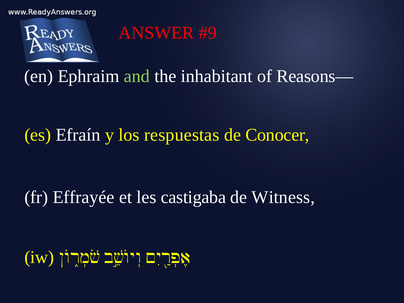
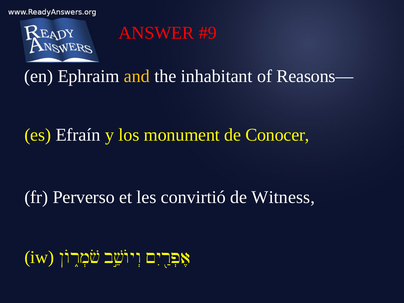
and colour: light green -> yellow (137, 76)
respuestas: respuestas -> monument (182, 135)
Effrayée: Effrayée -> Perverso (84, 197)
castigaba: castigaba -> convirtió (193, 197)
